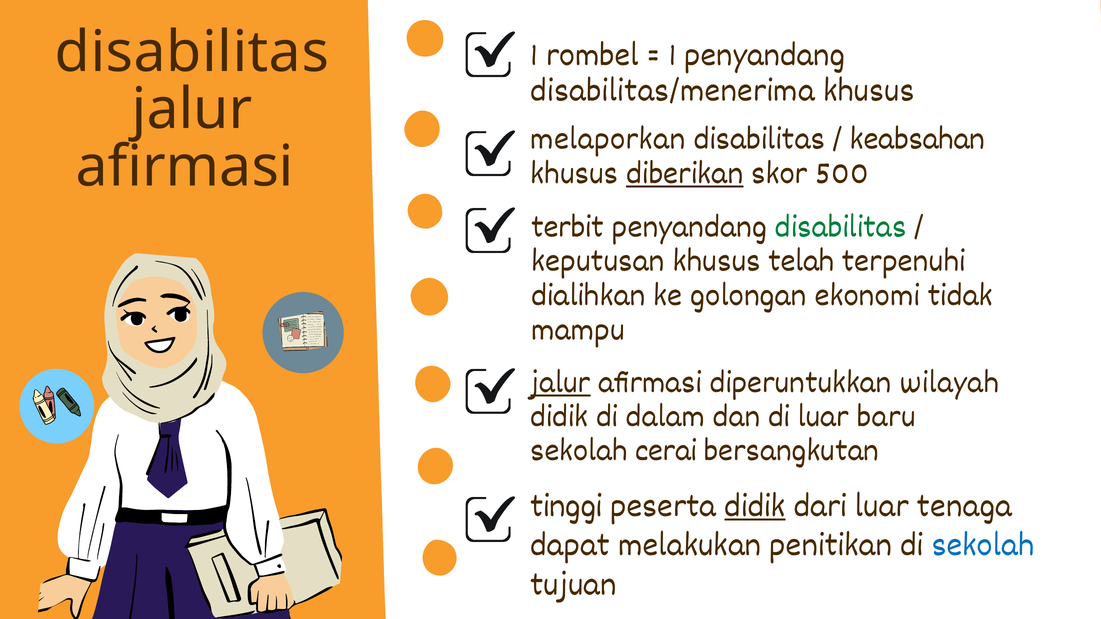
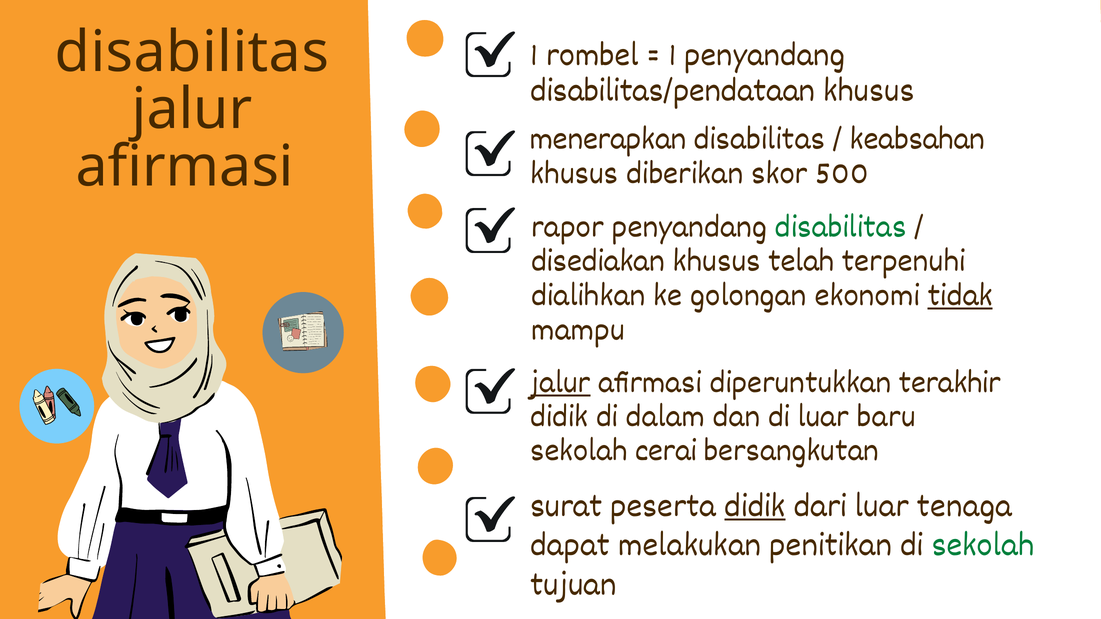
disabilitas/menerima: disabilitas/menerima -> disabilitas/pendataan (673, 89)
melaporkan: melaporkan -> menerapkan (608, 137)
diberikan underline: present -> none (685, 172)
terbit: terbit -> rapor (567, 225)
keputusan: keputusan -> disediakan (598, 260)
tidak underline: none -> present (960, 294)
wilayah: wilayah -> terakhir (950, 381)
tinggi: tinggi -> surat (566, 505)
sekolah colour: blue -> green (983, 544)
